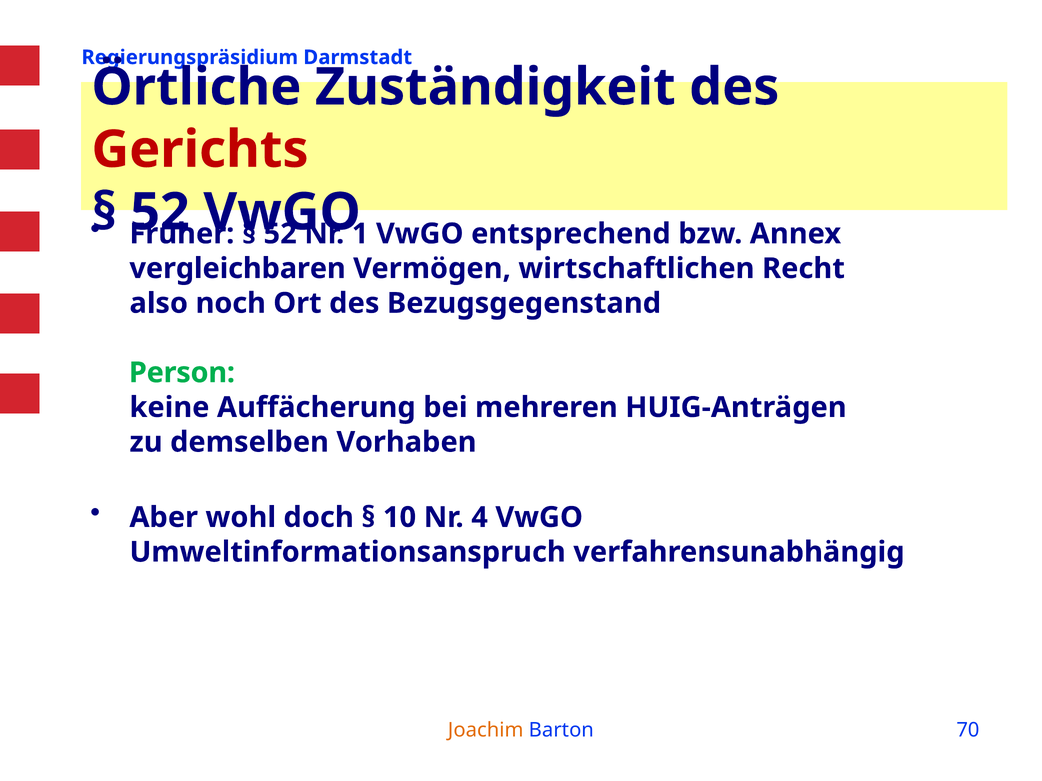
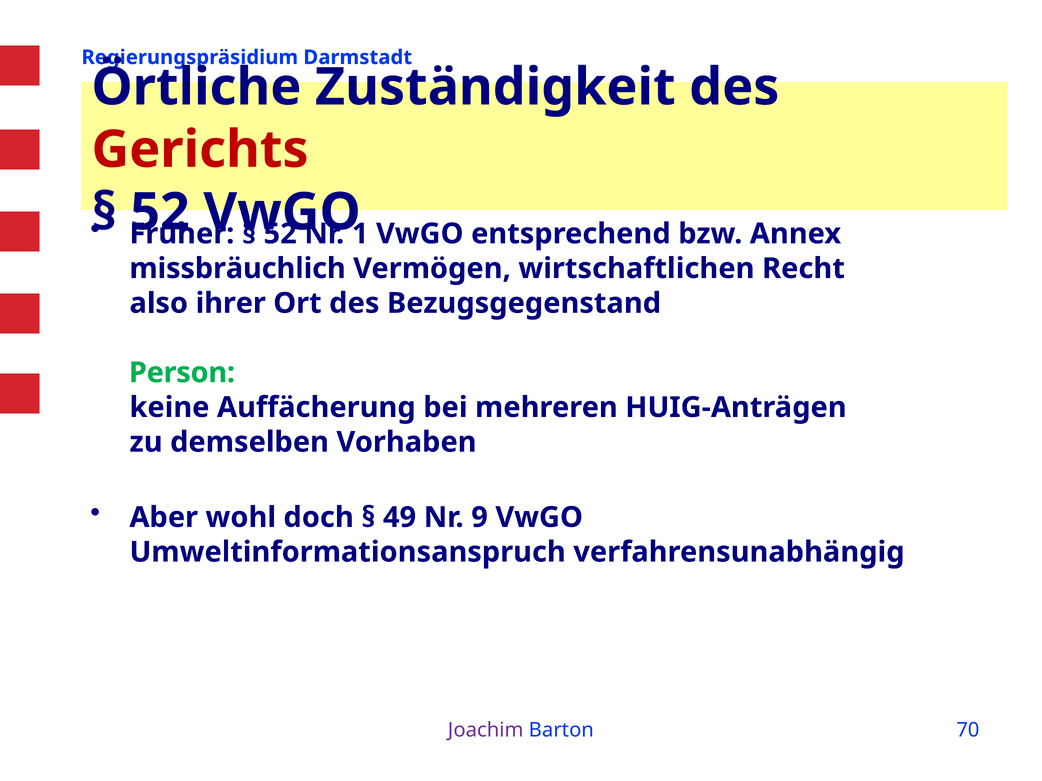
vergleichbaren: vergleichbaren -> missbräuchlich (238, 269)
noch: noch -> ihrer (231, 303)
10: 10 -> 49 (400, 518)
4: 4 -> 9 (480, 518)
Joachim colour: orange -> purple (486, 730)
